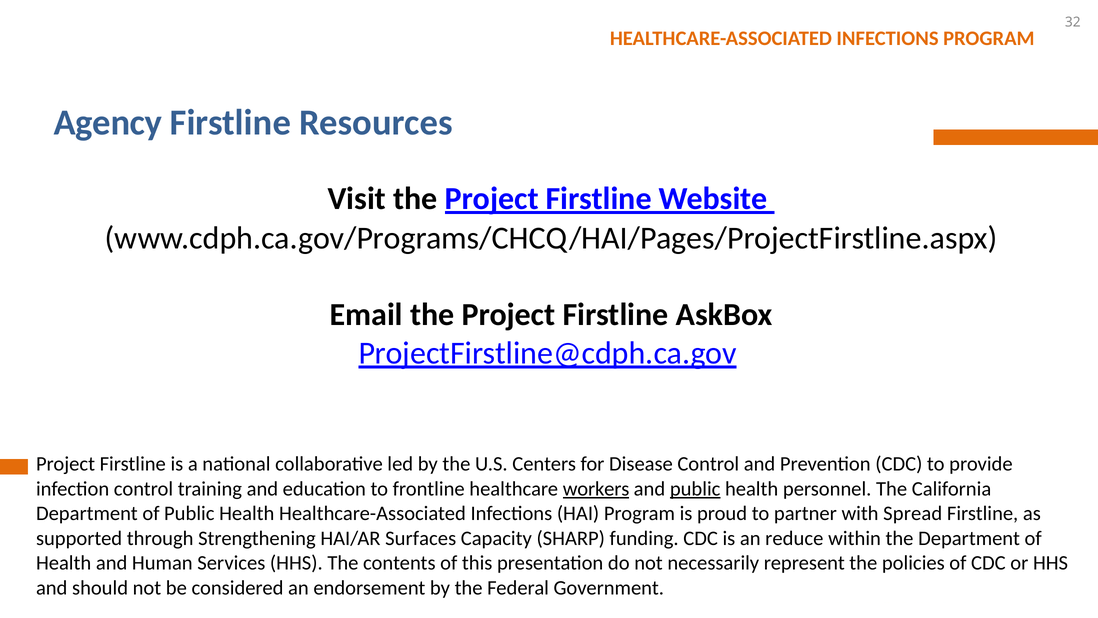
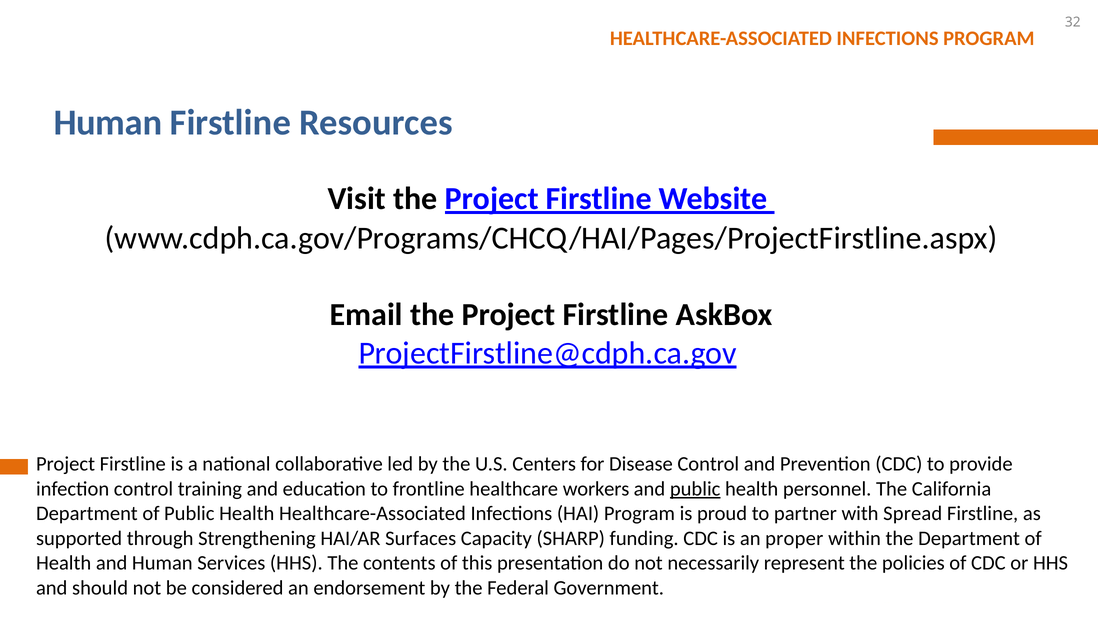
Agency: Agency -> Human (108, 123)
workers underline: present -> none (596, 489)
reduce: reduce -> proper (794, 538)
